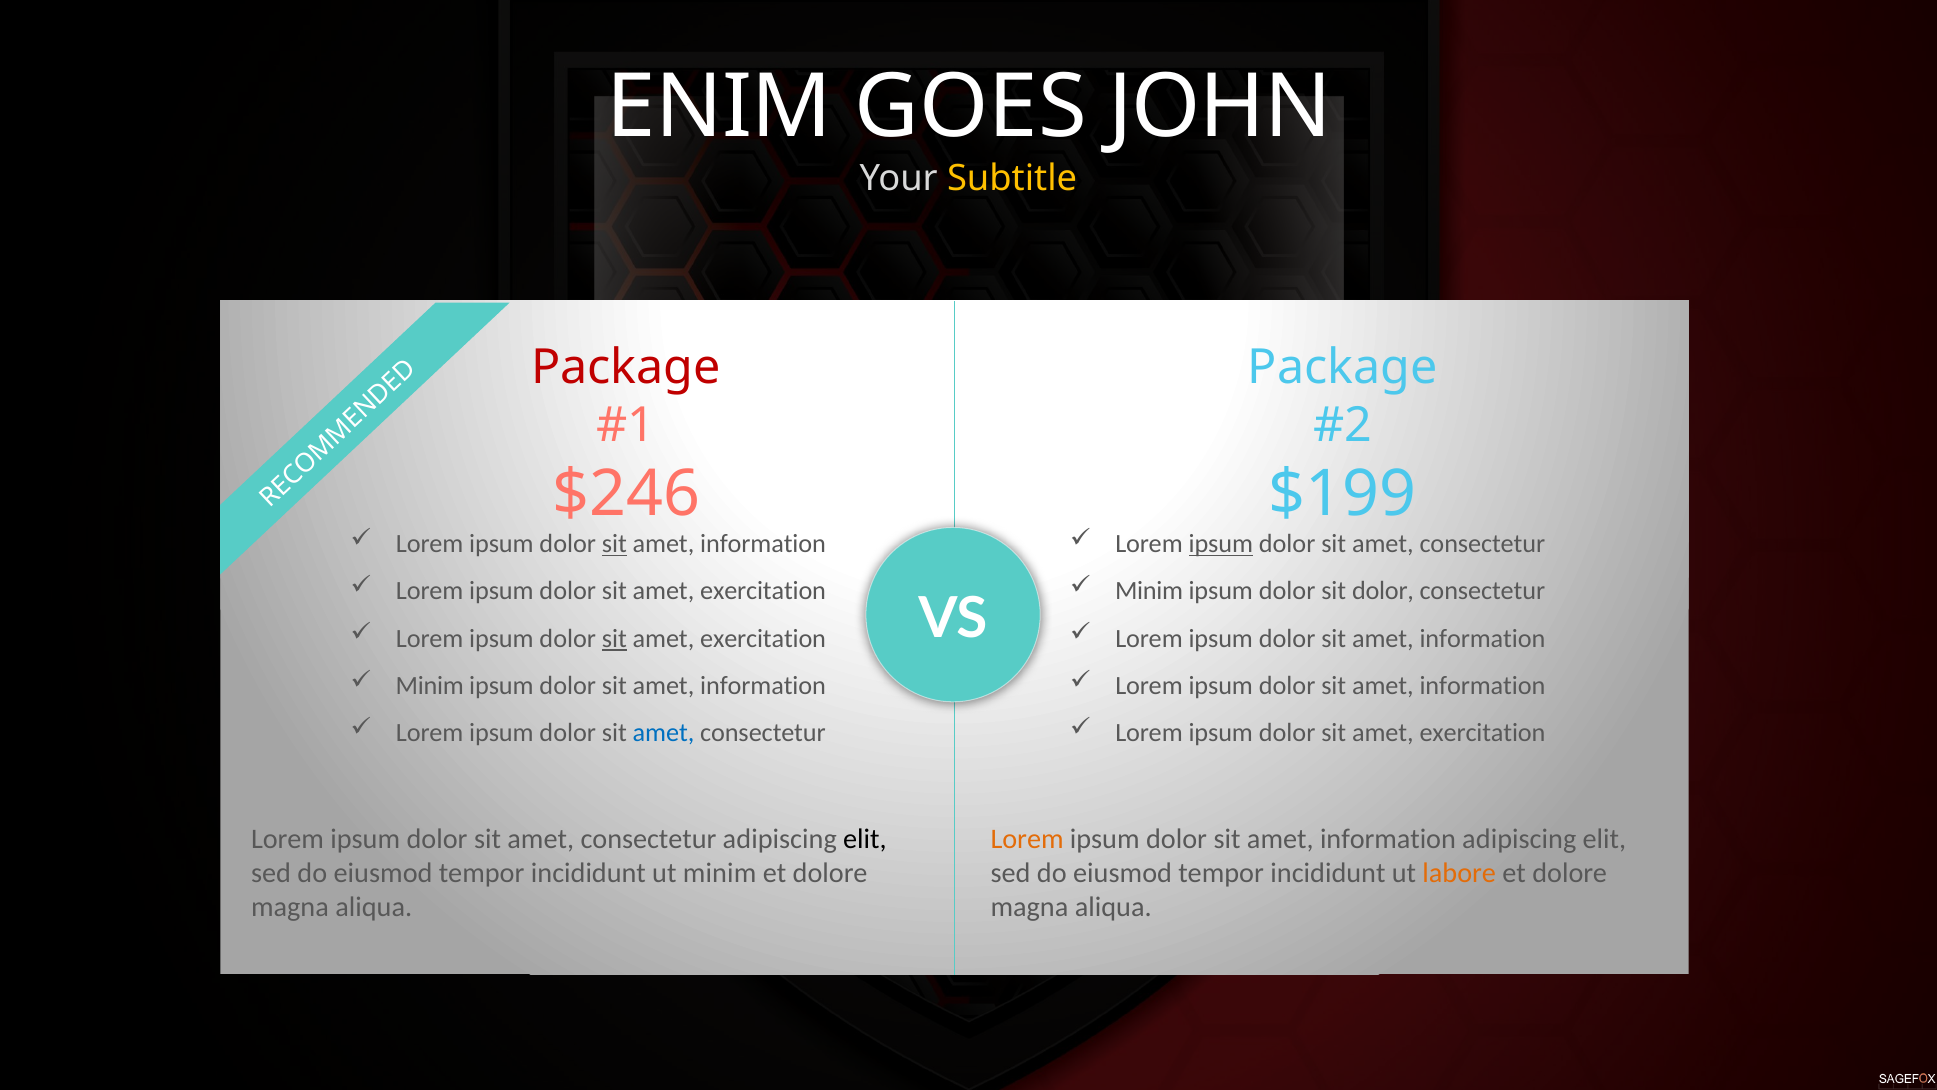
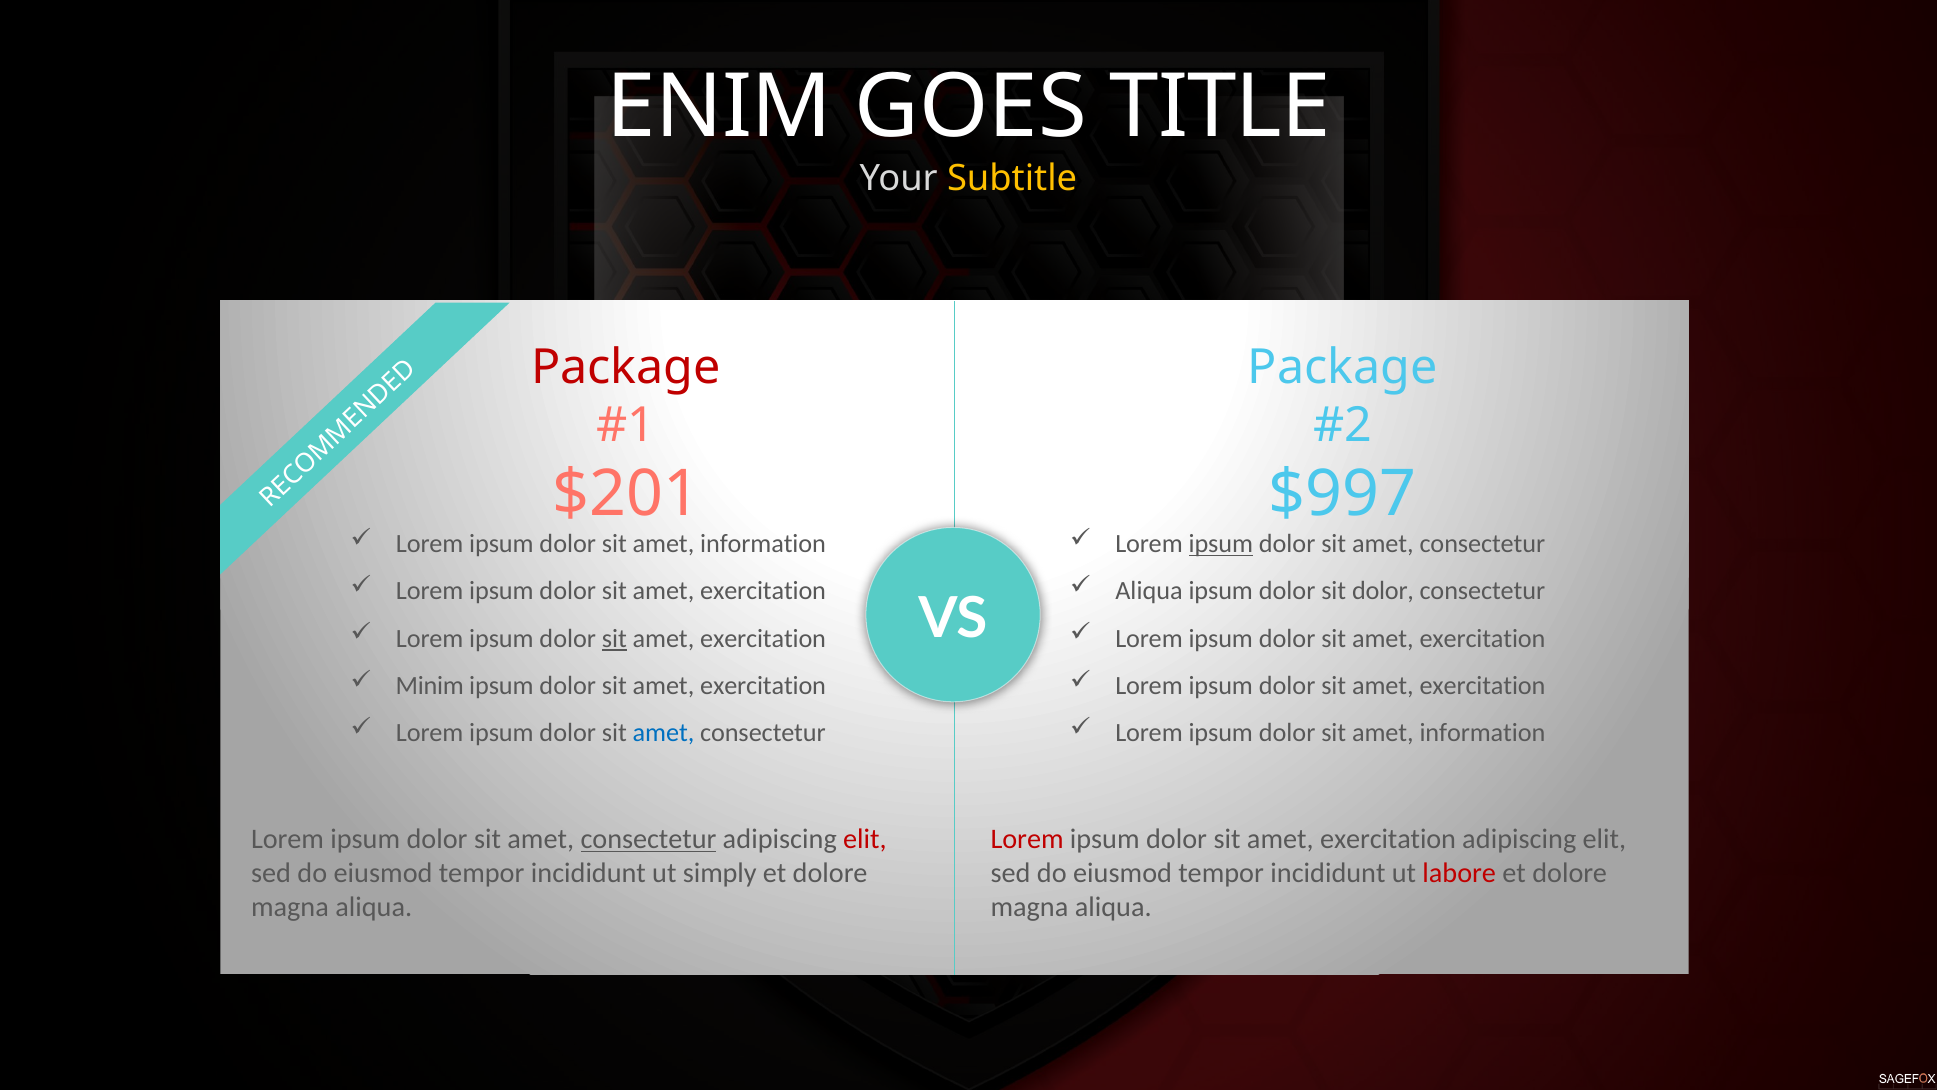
JOHN: JOHN -> TITLE (1220, 108)
$246: $246 -> $201 (626, 494)
$199: $199 -> $997 (1343, 494)
sit underline: present -> none (614, 544)
Minim: Minim -> Aliqua (1149, 591)
information: information -> exercitation (1482, 638)
information: information -> exercitation (763, 686)
information: information -> exercitation (1482, 686)
exercitation: exercitation -> information (1482, 733)
consectetur underline: none -> present (648, 839)
elit colour: black -> red (865, 839)
Lorem colour: orange -> red (1027, 839)
information: information -> exercitation (1388, 839)
ut minim: minim -> simply (720, 873)
labore colour: orange -> red (1459, 873)
